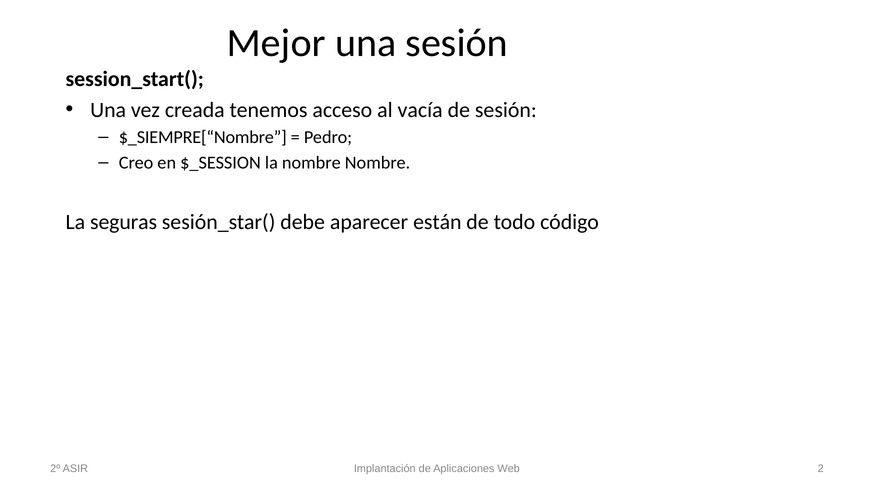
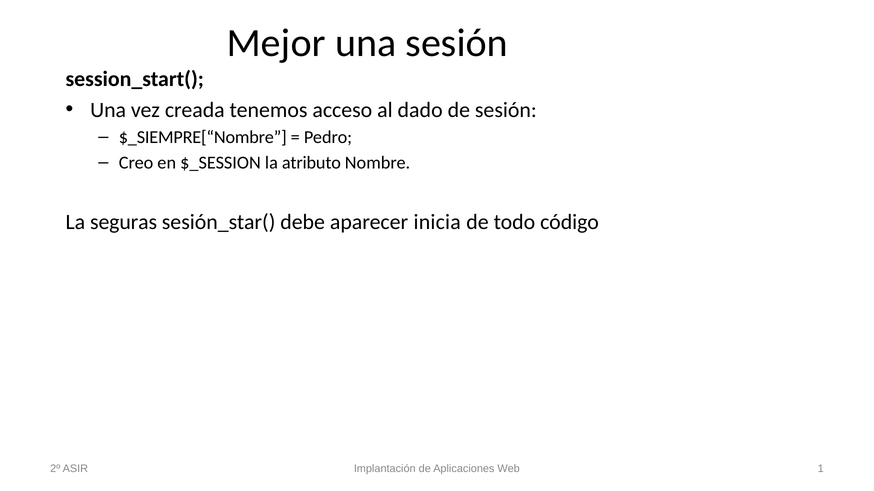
vacía: vacía -> dado (420, 110)
la nombre: nombre -> atributo (311, 163)
están: están -> inicia (437, 222)
2: 2 -> 1 (821, 469)
